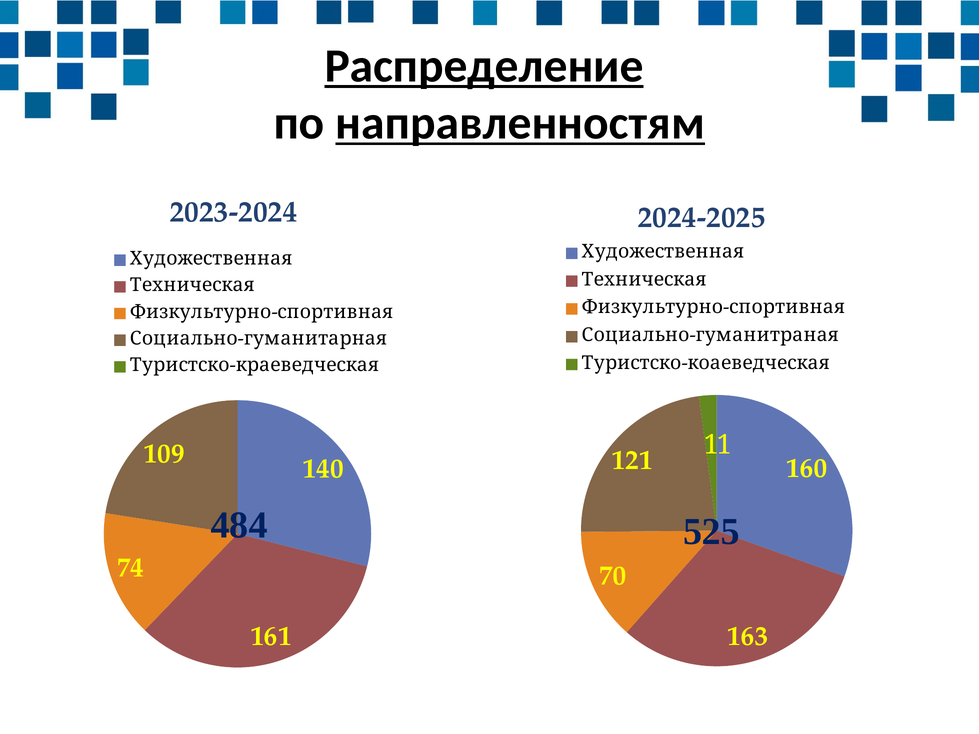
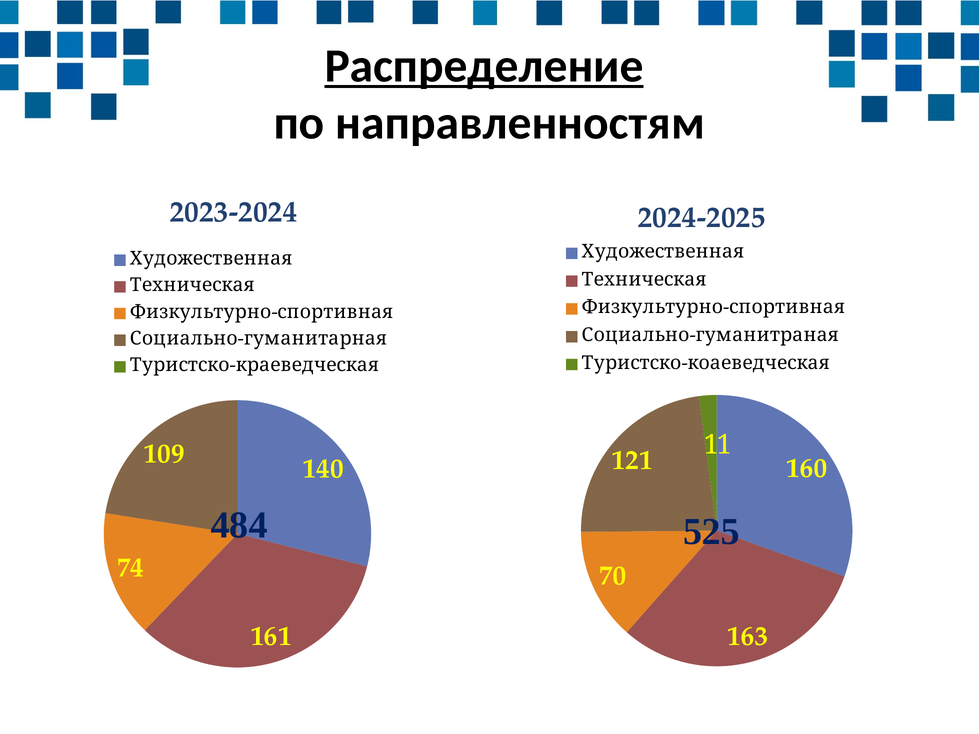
направленностям underline: present -> none (520, 123)
